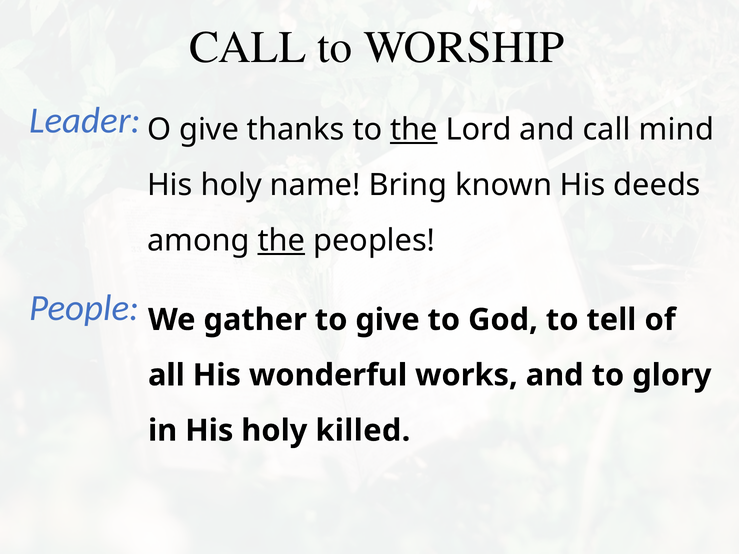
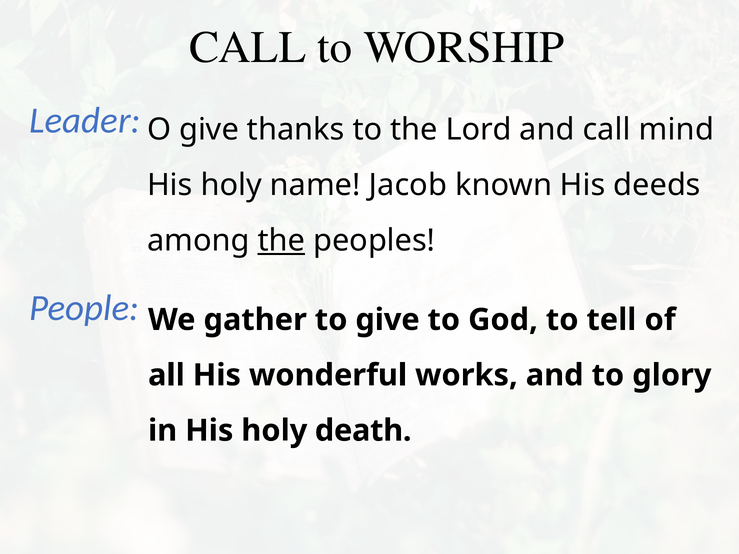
the underline: present -> none (414, 130)
Bring: Bring -> Jacob (408, 185)
killed: killed -> death (363, 431)
